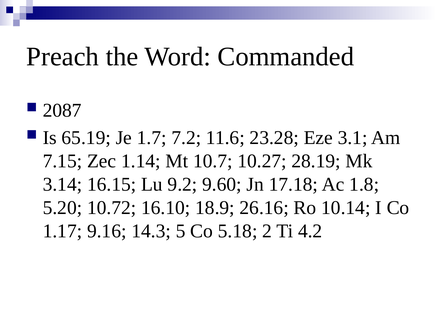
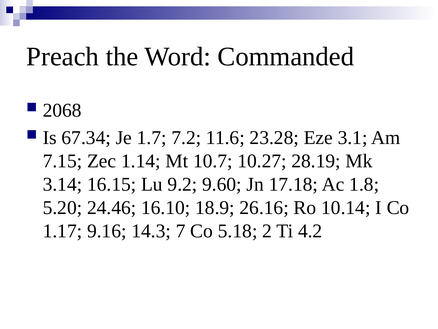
2087: 2087 -> 2068 (62, 110)
65.19: 65.19 -> 67.34 (86, 137)
10.72: 10.72 -> 24.46 (112, 207)
5: 5 -> 7 (181, 231)
